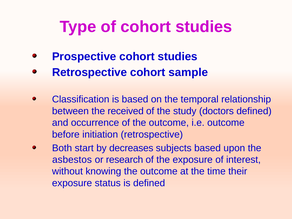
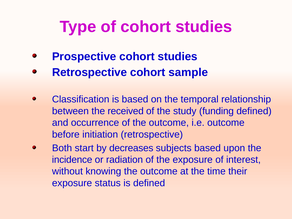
doctors: doctors -> funding (216, 111)
asbestos: asbestos -> incidence (72, 160)
research: research -> radiation (125, 160)
